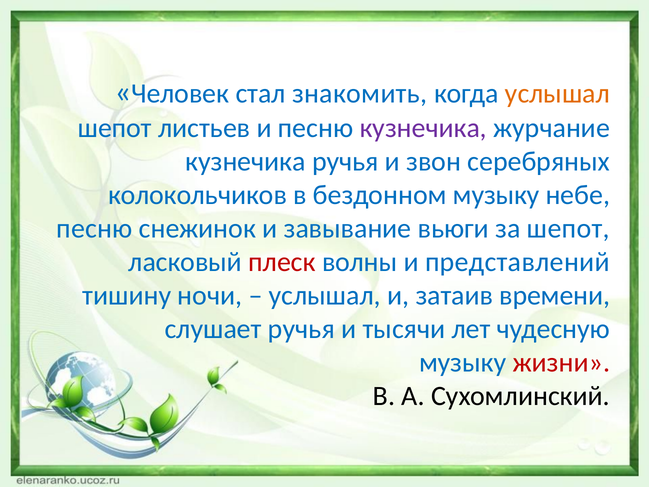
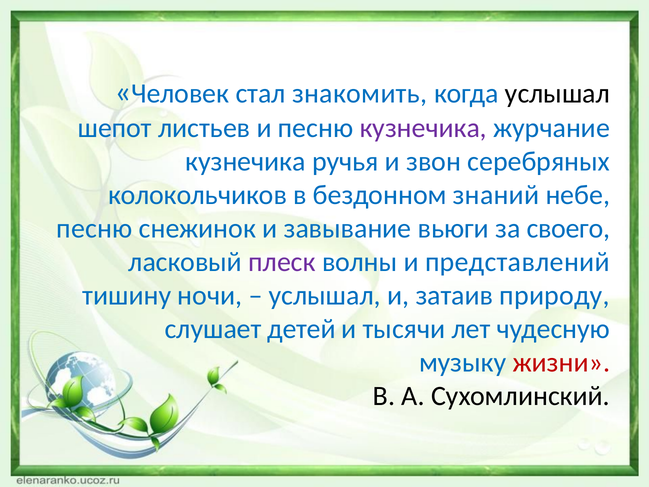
услышал colour: orange -> black (557, 94)
бездонном музыку: музыку -> знаний (496, 195)
за шепот: шепот -> своего (569, 228)
плеск colour: red -> purple (282, 262)
времени: времени -> природу (555, 295)
слушает ручья: ручья -> детей (302, 329)
